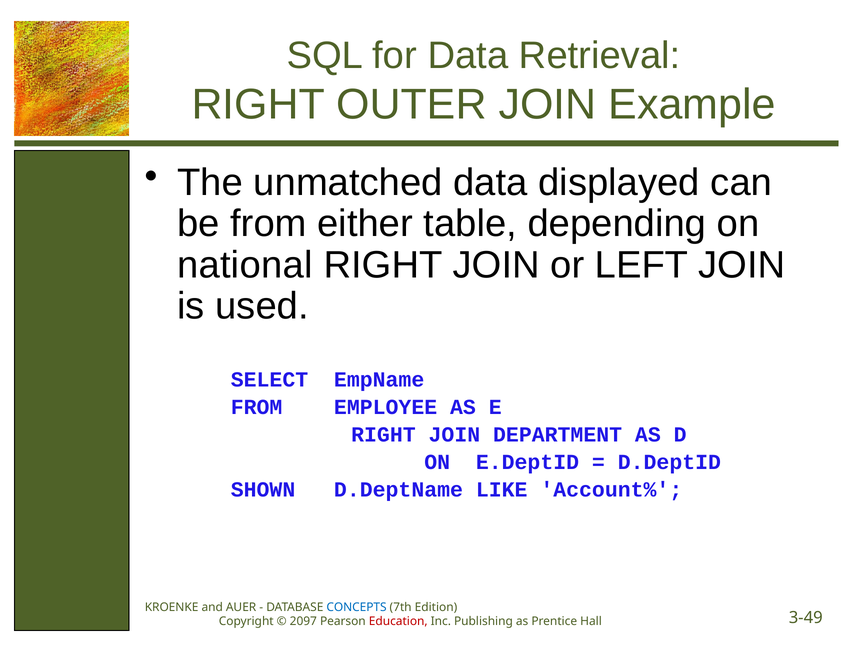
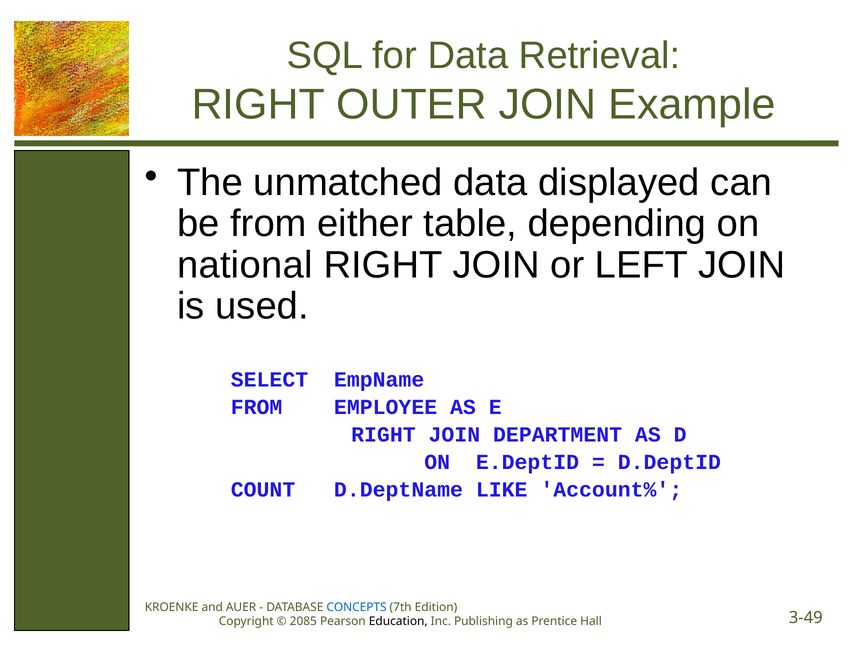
SHOWN: SHOWN -> COUNT (263, 490)
2097: 2097 -> 2085 (303, 621)
Education colour: red -> black (398, 621)
